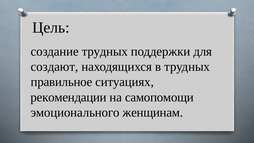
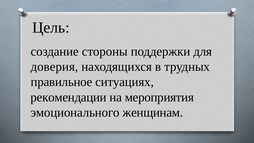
создание трудных: трудных -> стороны (105, 51)
создают: создают -> доверия (54, 67)
самопомощи: самопомощи -> мероприятия (159, 97)
